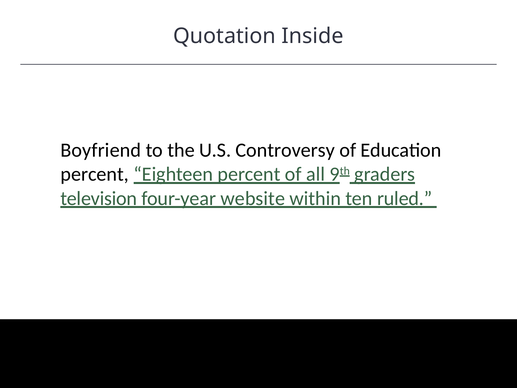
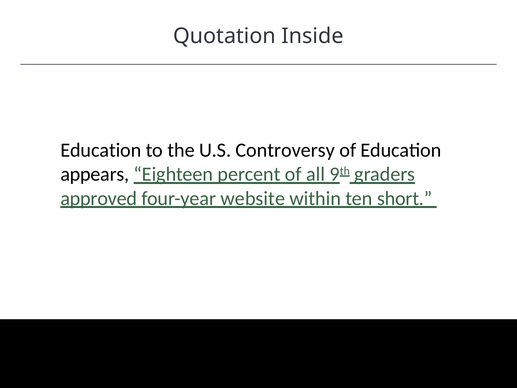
Boyfriend: Boyfriend -> Education (101, 150)
percent: percent -> appears (95, 174)
television: television -> approved (99, 198)
ruled: ruled -> short (405, 198)
